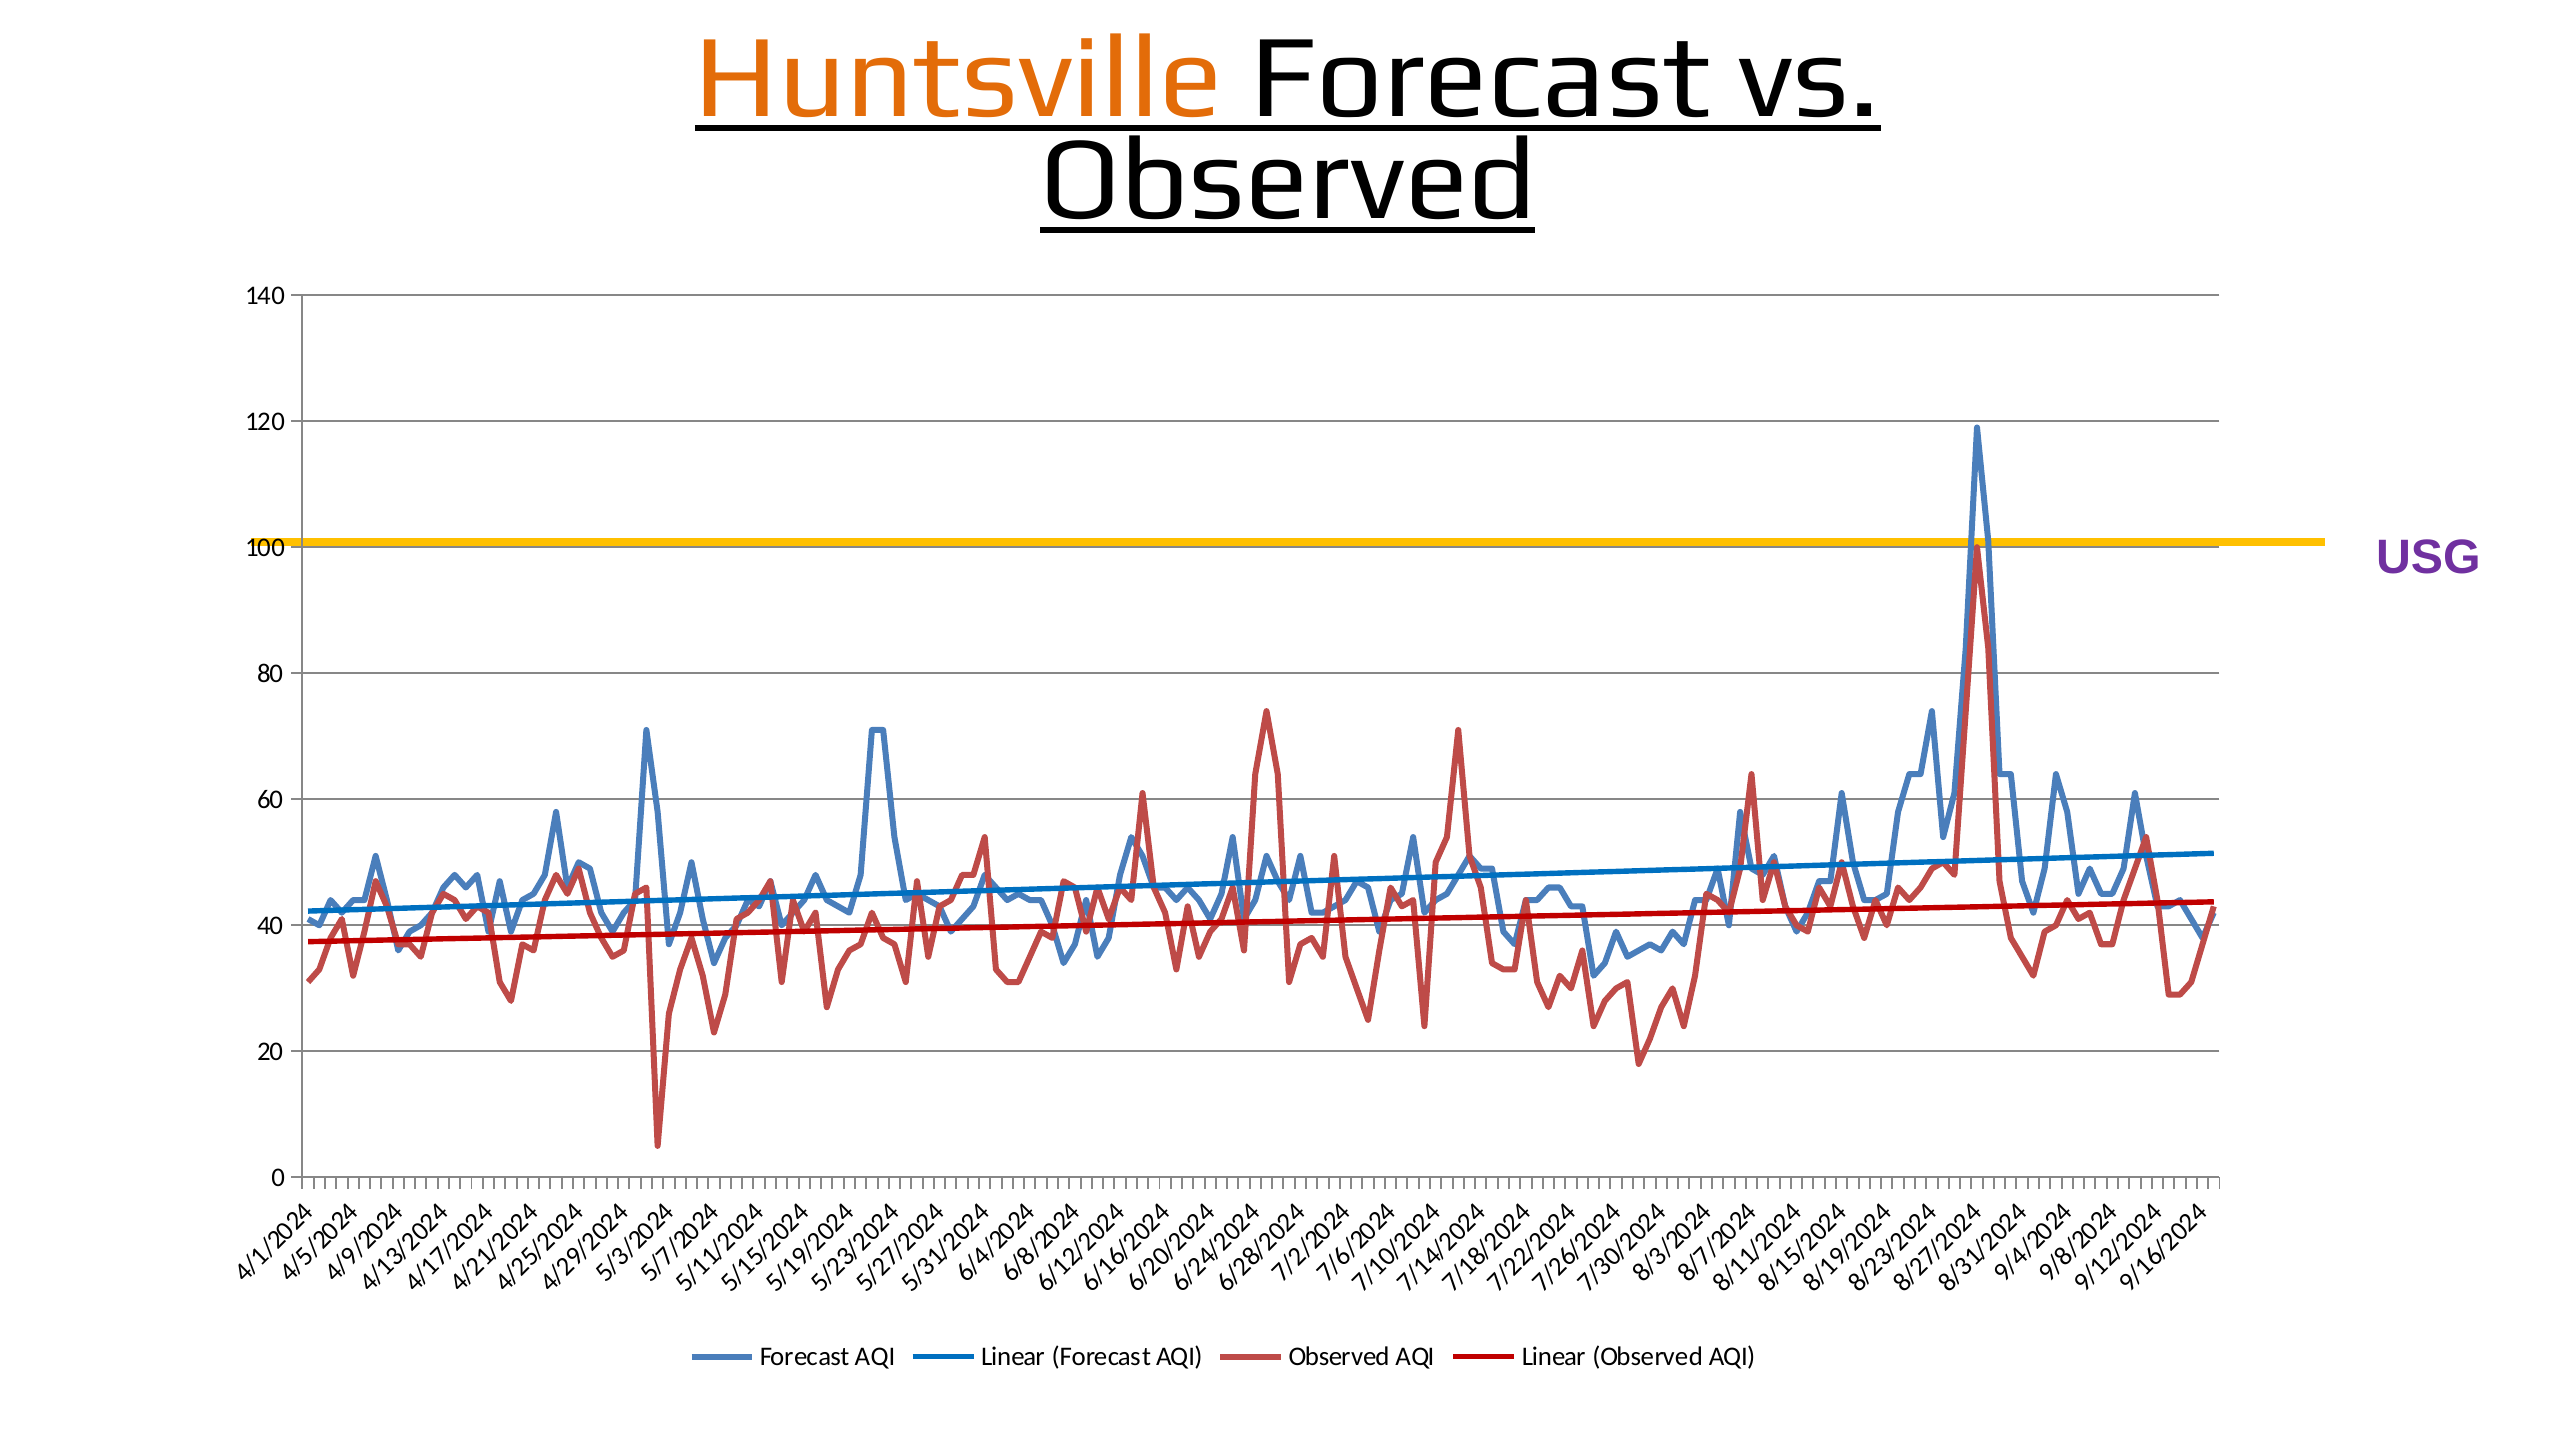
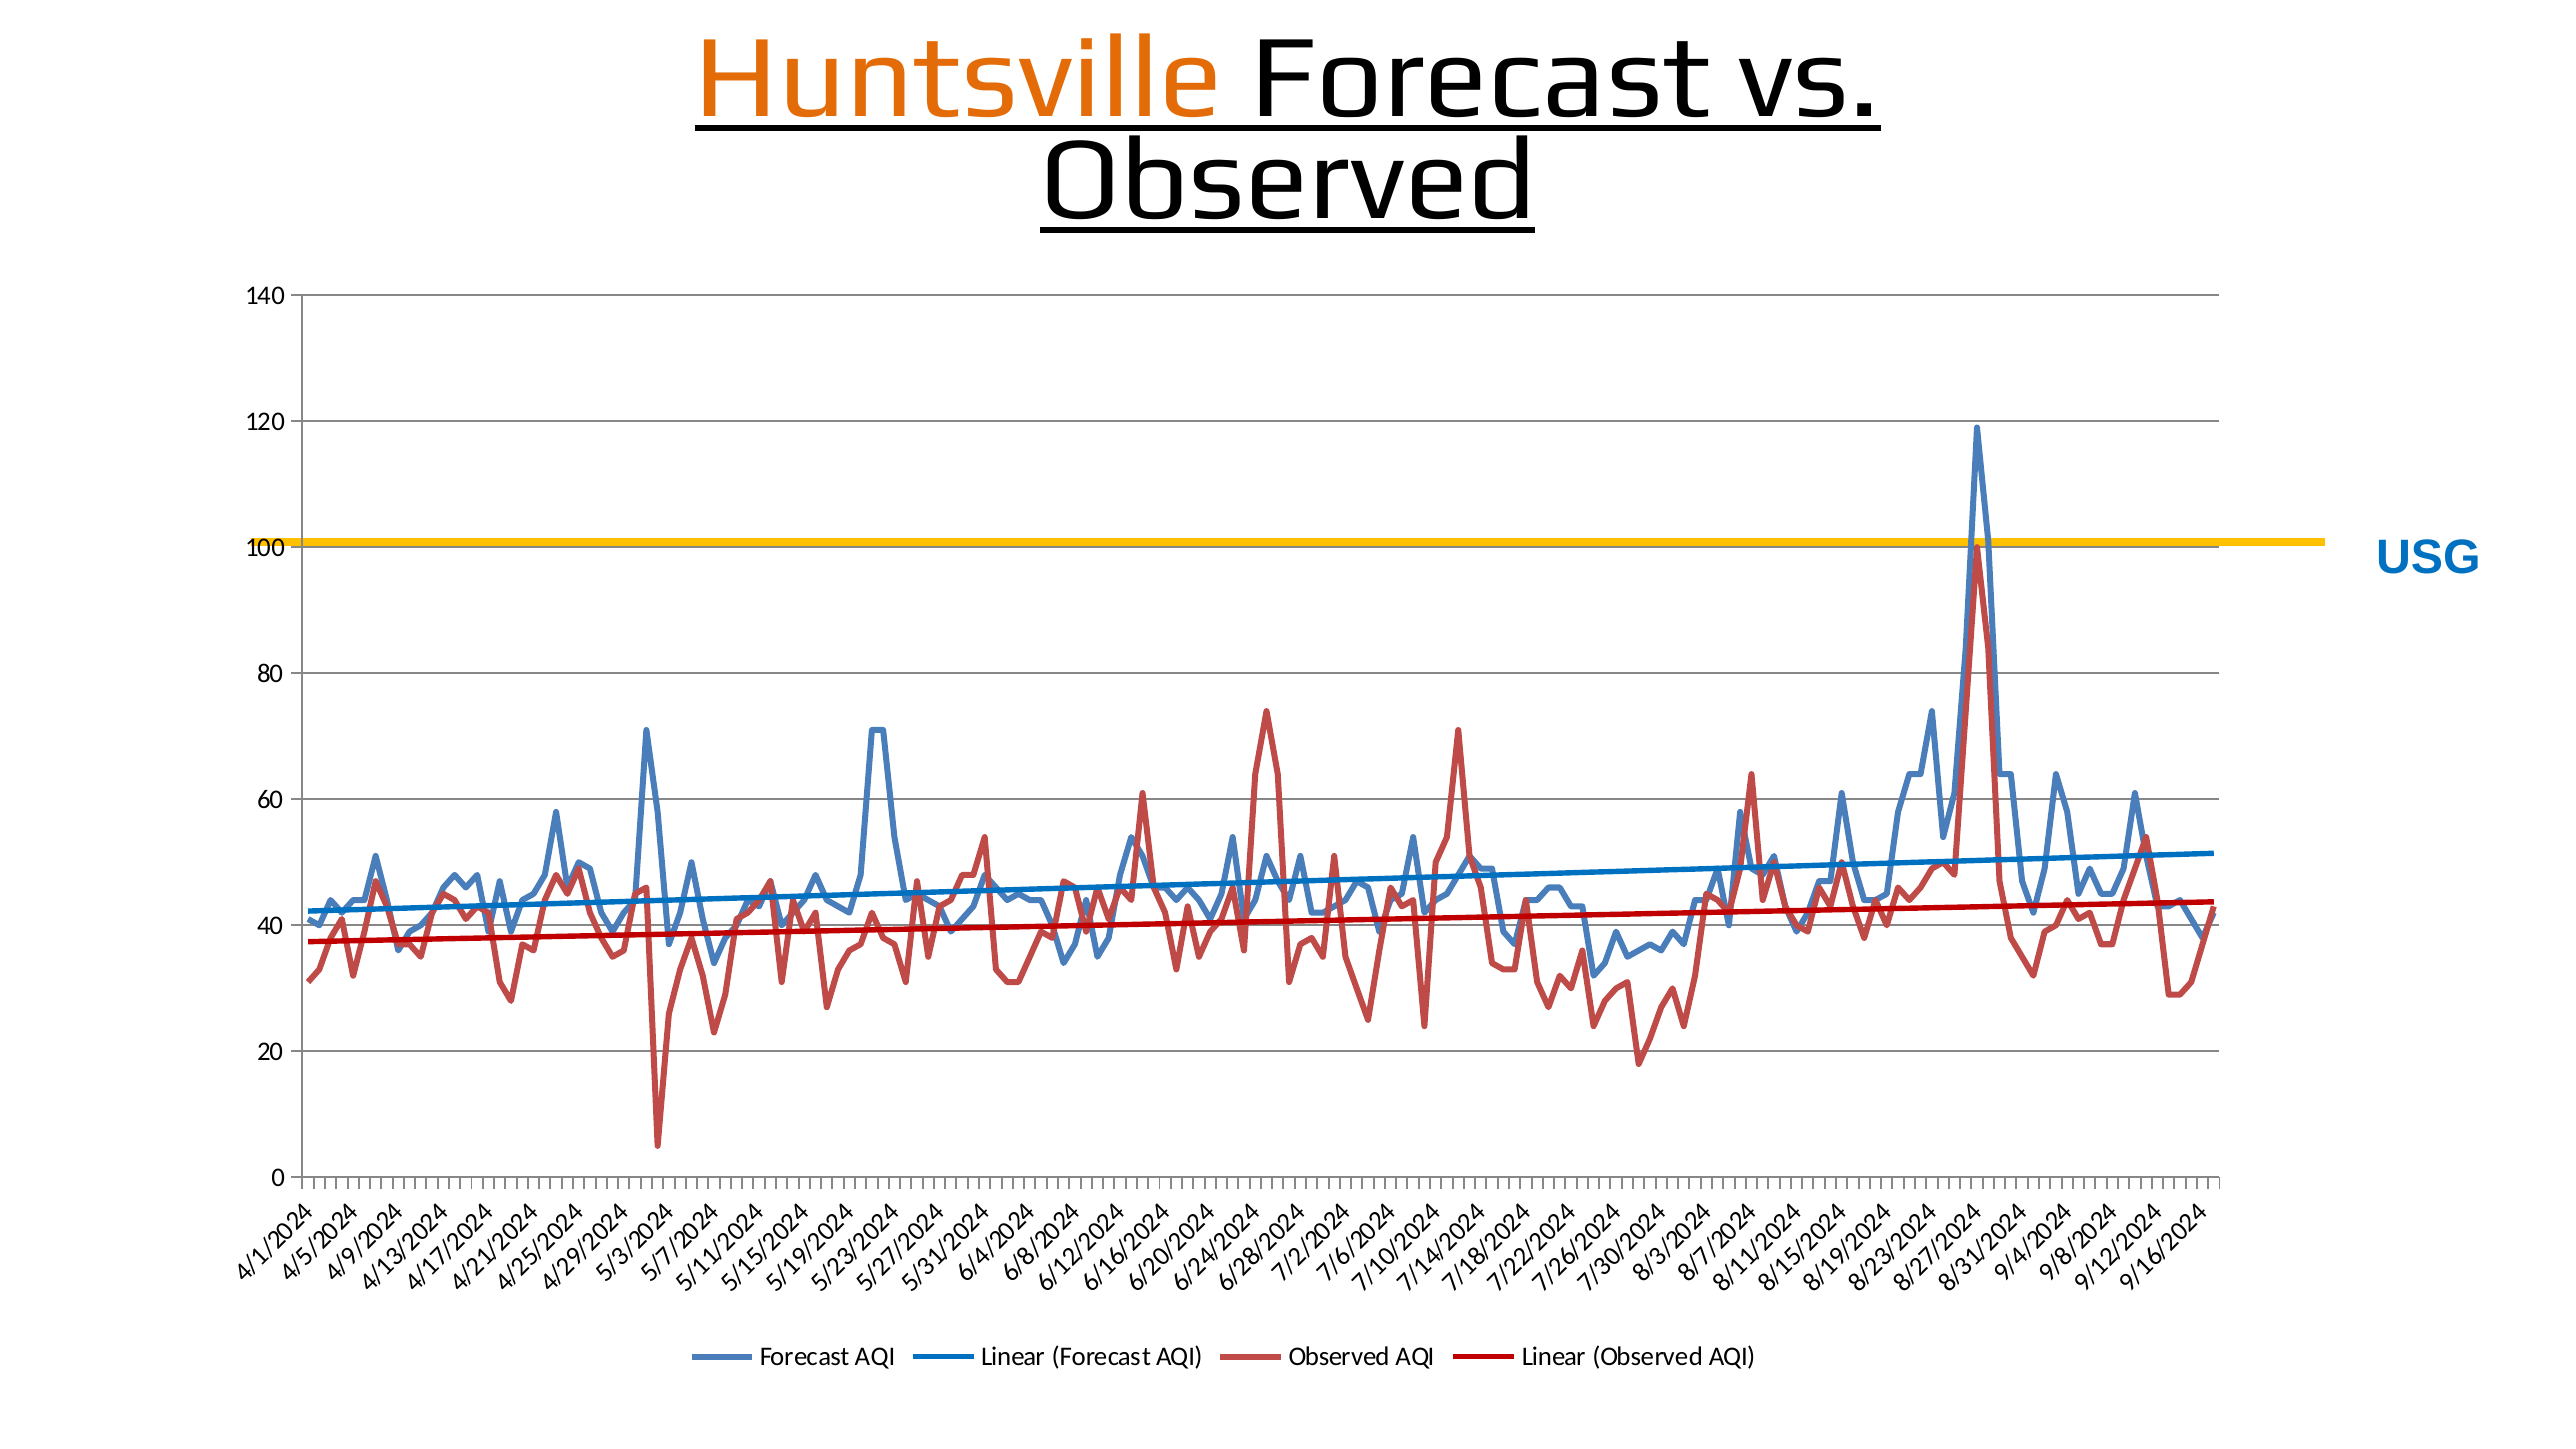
USG colour: purple -> blue (2428, 558)
